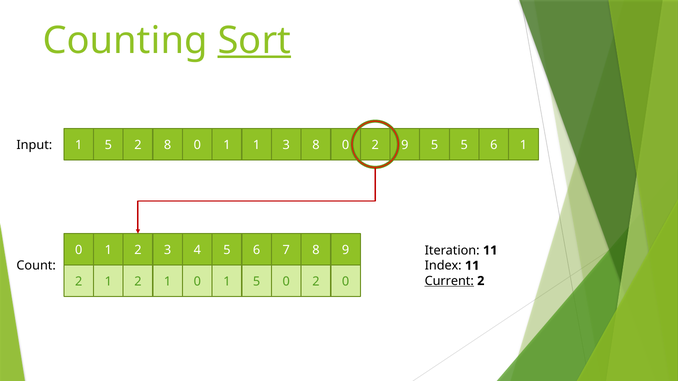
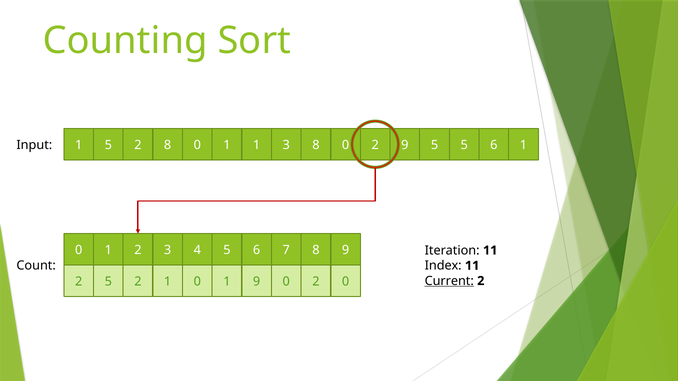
Sort underline: present -> none (254, 41)
1: 1 -> 5 (108, 282)
0 1 5: 5 -> 9 (257, 282)
